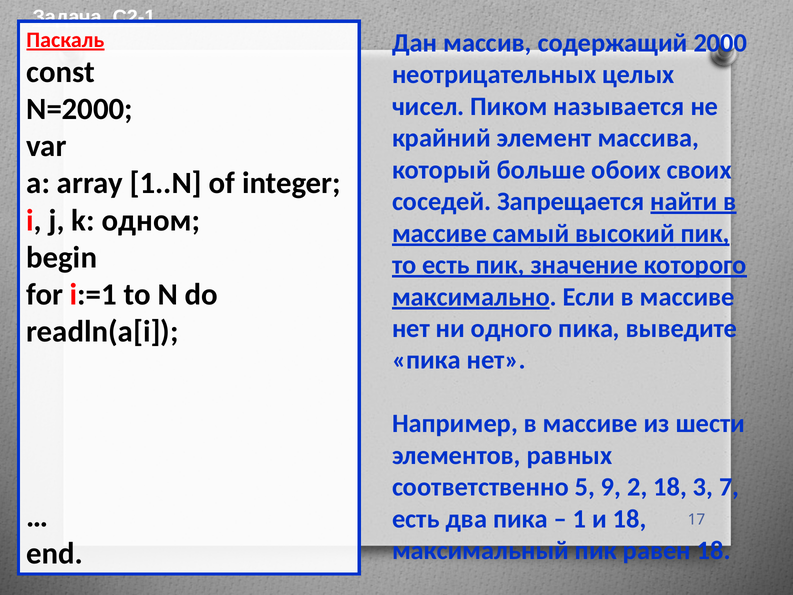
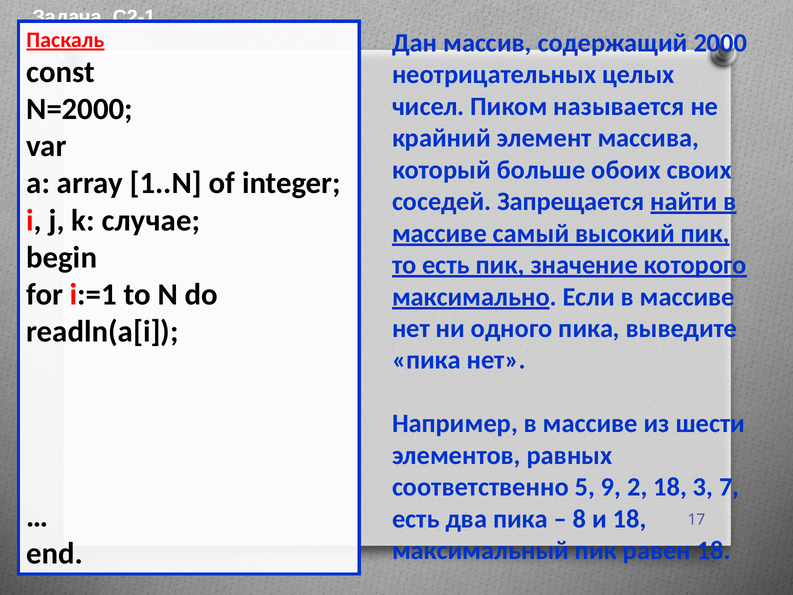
одном: одном -> случае (151, 220)
1: 1 -> 8 (580, 519)
